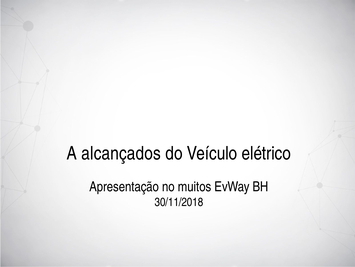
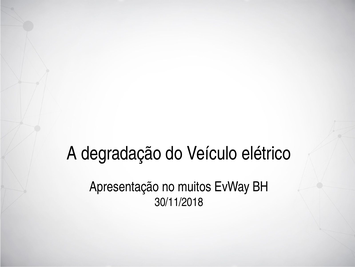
alcançados: alcançados -> degradação (121, 153)
